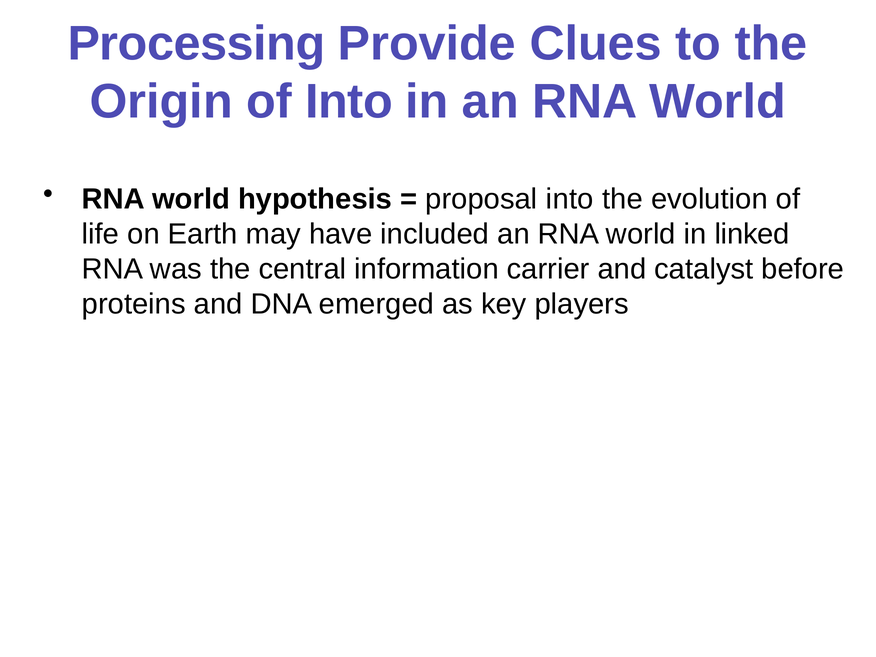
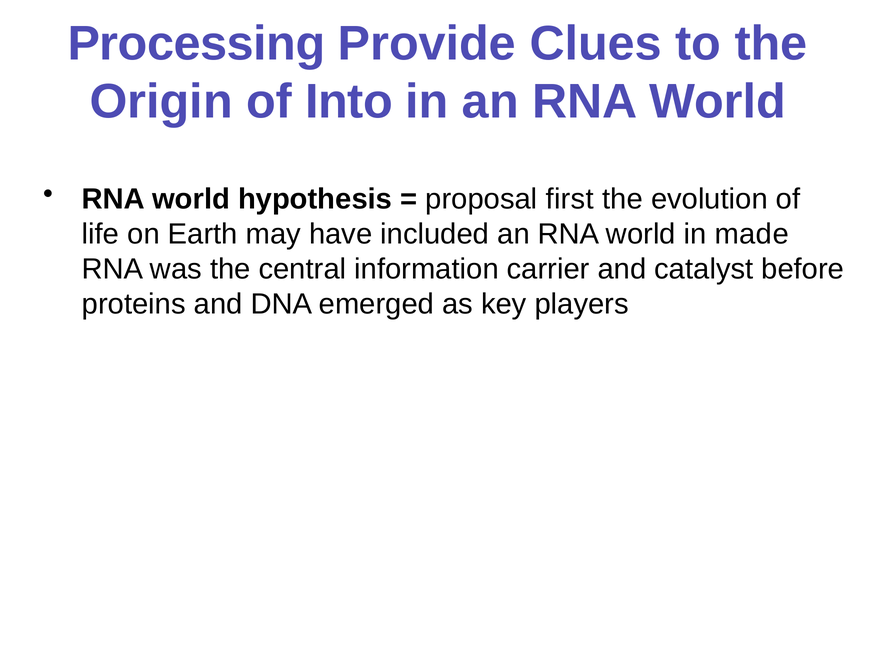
proposal into: into -> first (570, 199)
linked: linked -> made (752, 234)
